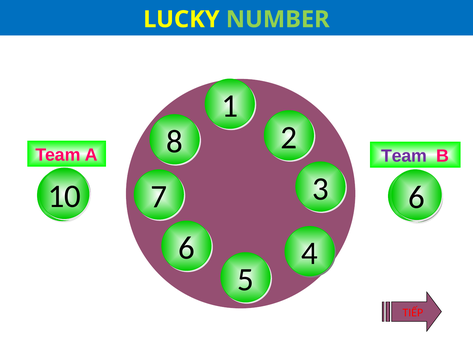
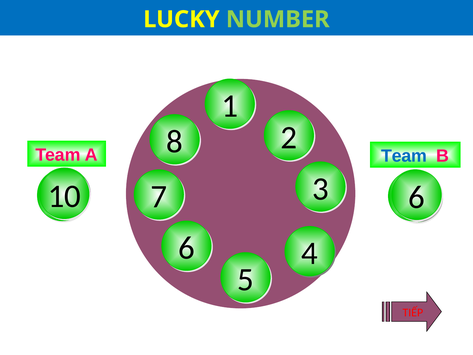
Team colour: purple -> blue (404, 156)
